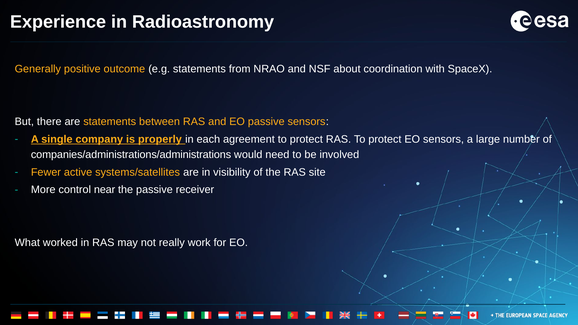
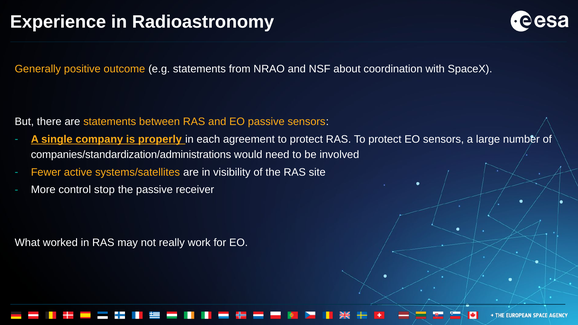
companies/administrations/administrations: companies/administrations/administrations -> companies/standardization/administrations (131, 155)
near: near -> stop (104, 190)
